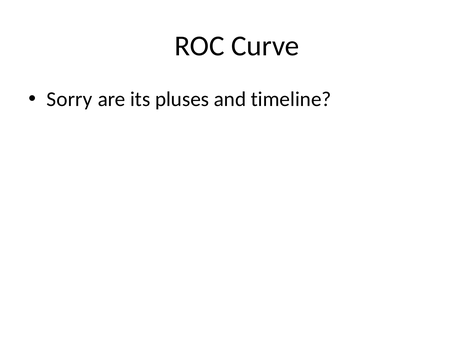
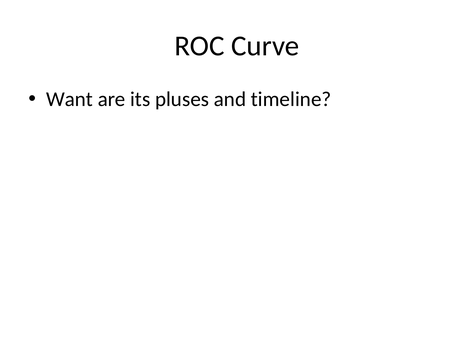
Sorry: Sorry -> Want (70, 99)
